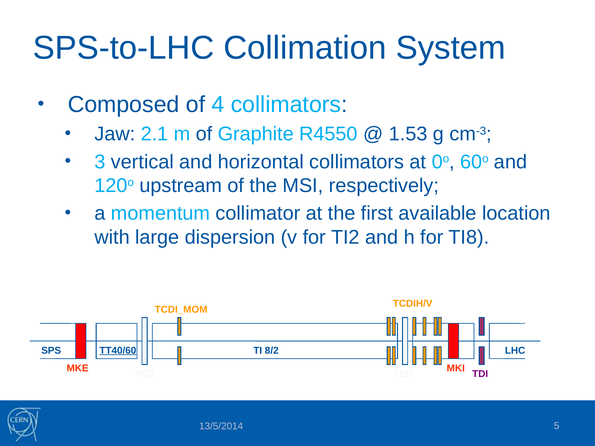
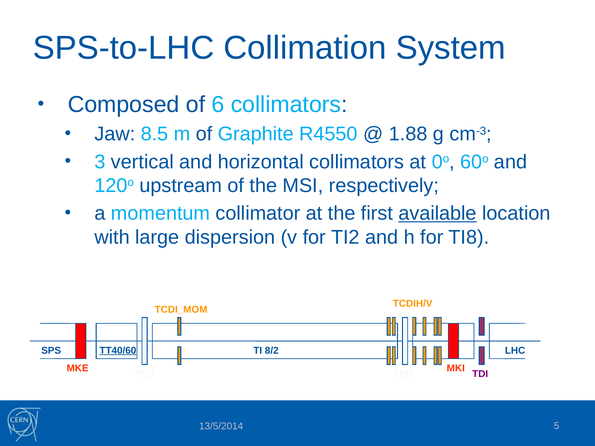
4: 4 -> 6 (218, 105)
2.1: 2.1 -> 8.5 (154, 134)
1.53: 1.53 -> 1.88 (408, 134)
available underline: none -> present (438, 213)
